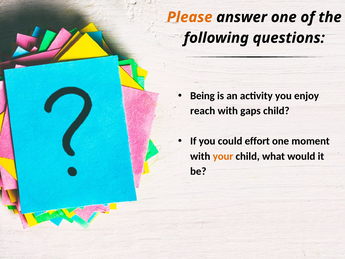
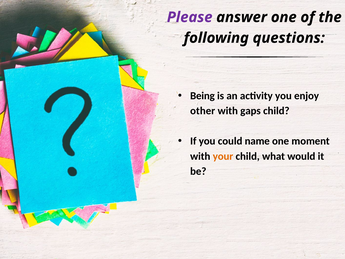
Please colour: orange -> purple (190, 17)
reach: reach -> other (203, 111)
effort: effort -> name (257, 141)
